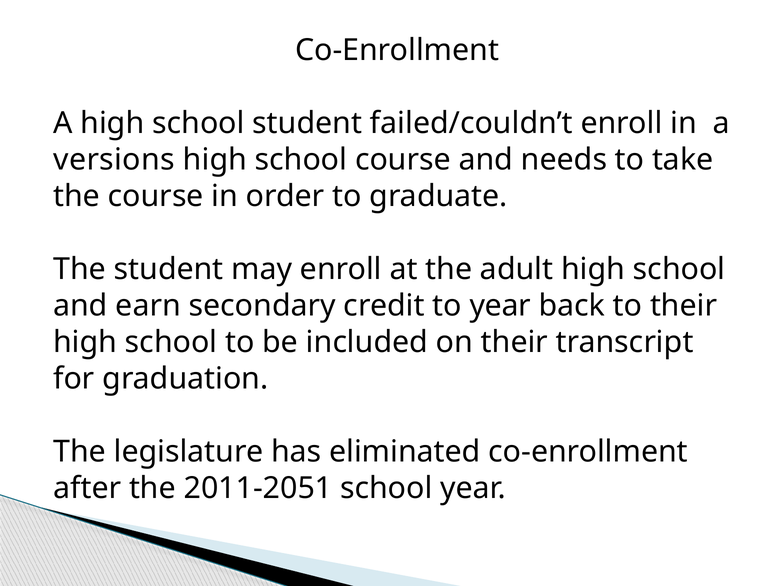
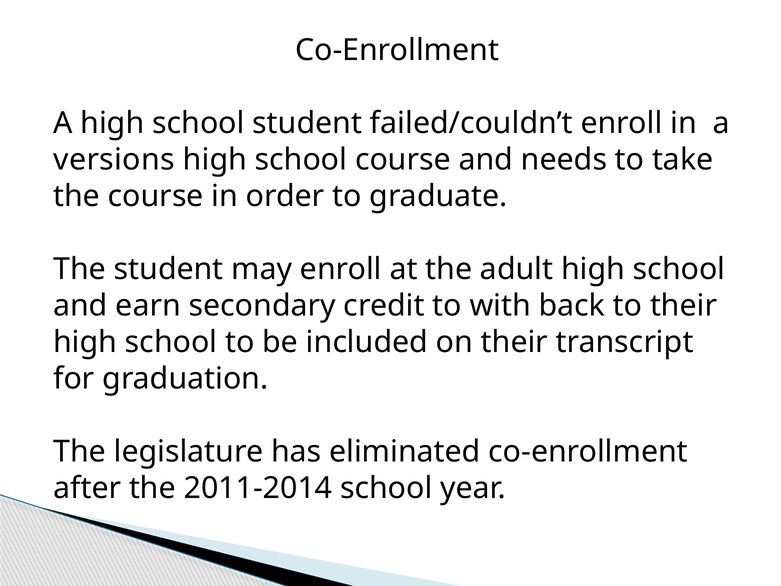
to year: year -> with (500, 305)
2011-2051: 2011-2051 -> 2011-2014 (258, 488)
